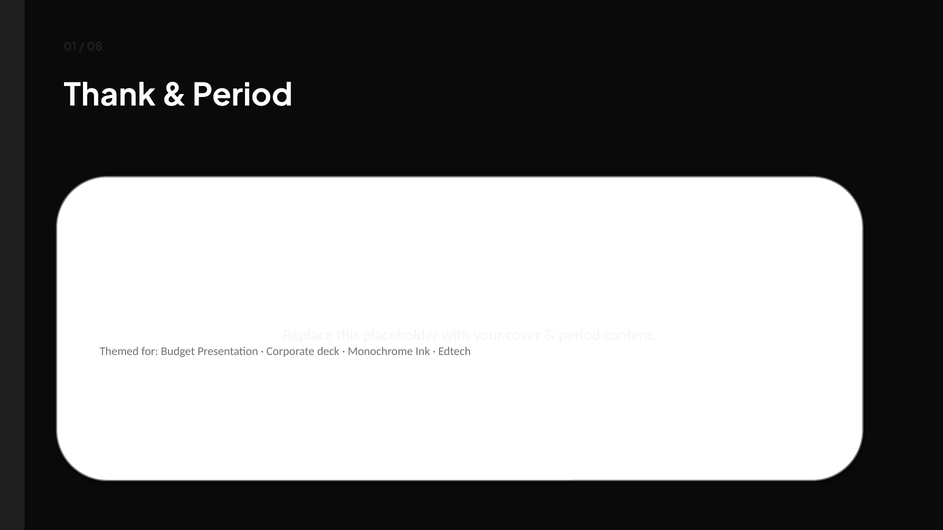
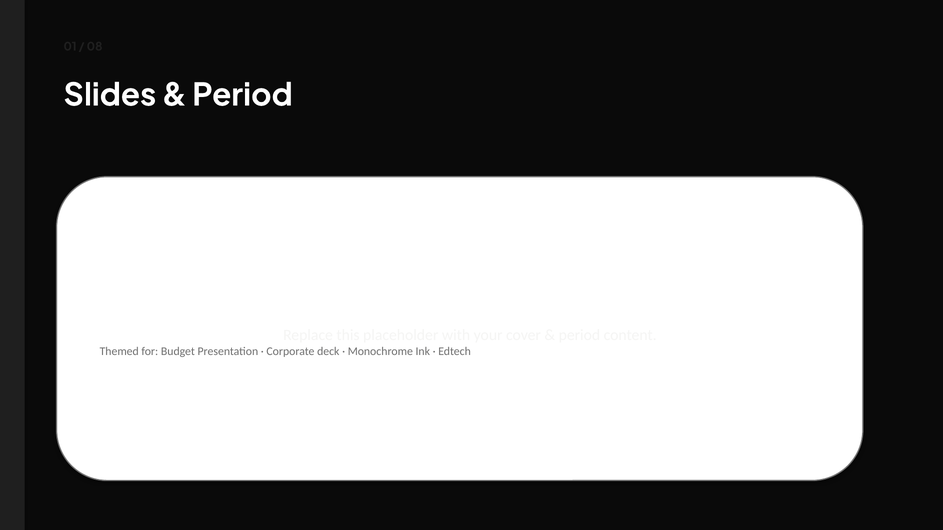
Thank: Thank -> Slides (110, 95)
